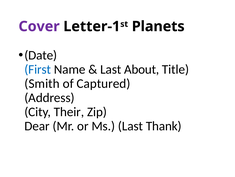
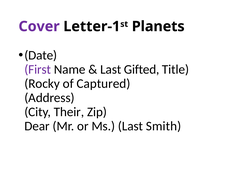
First colour: blue -> purple (38, 69)
About: About -> Gifted (142, 69)
Smith: Smith -> Rocky (42, 83)
Thank: Thank -> Smith (164, 126)
